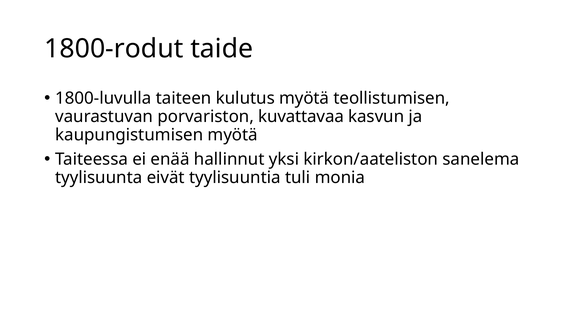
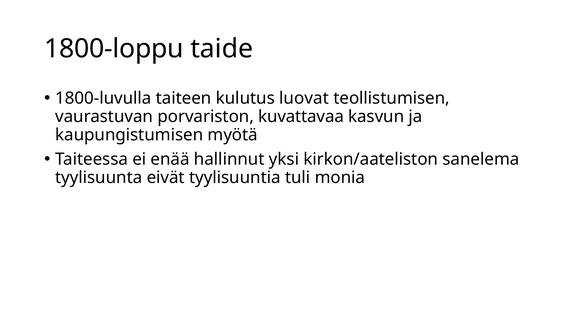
1800-rodut: 1800-rodut -> 1800-loppu (114, 49)
kulutus myötä: myötä -> luovat (304, 98)
